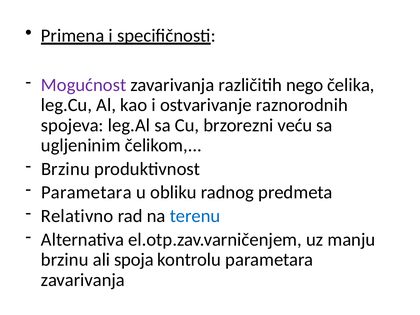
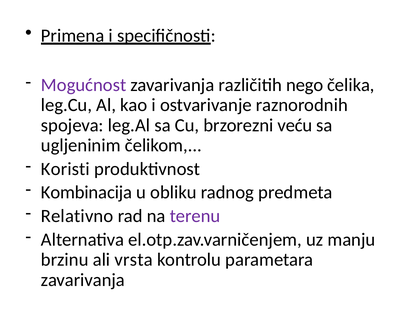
Brzinu: Brzinu -> Koristi (65, 169)
Parametara: Parametara -> Kombinacija (87, 192)
terenu colour: blue -> purple (195, 216)
spoja: spoja -> vrsta (134, 260)
